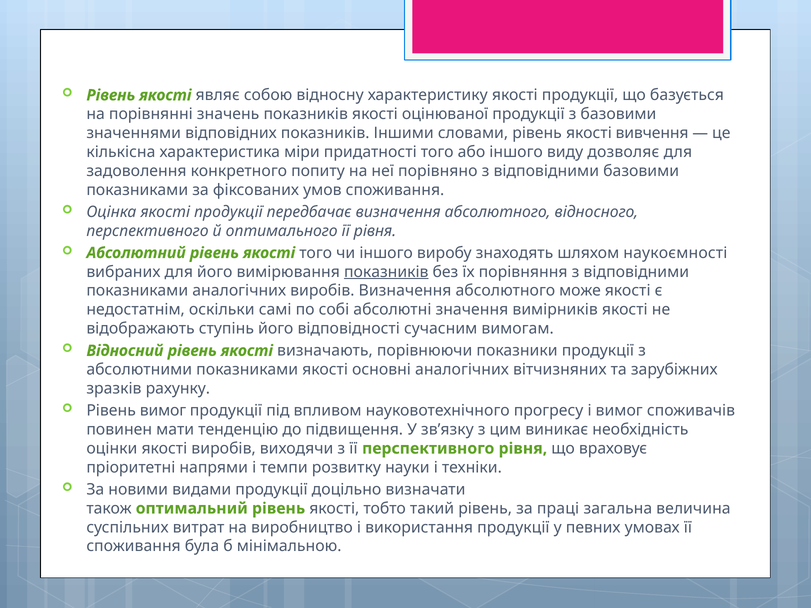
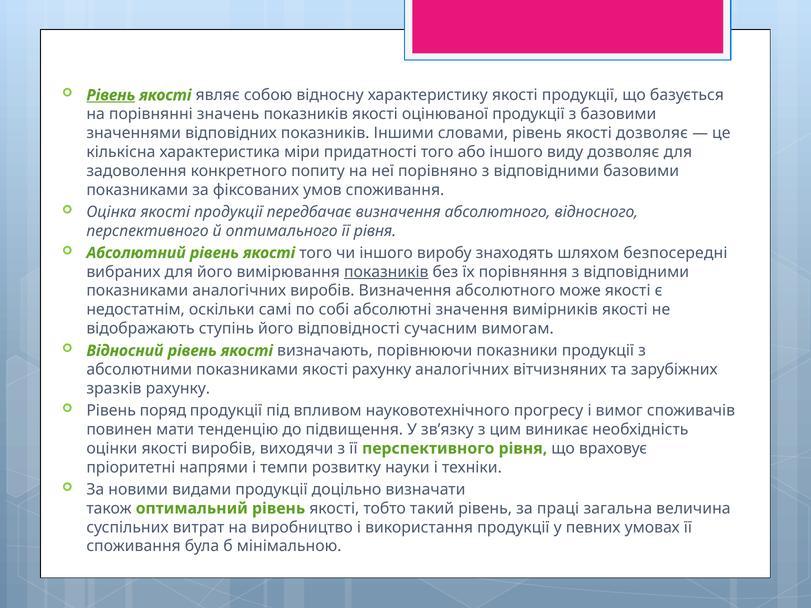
Рівень underline: none -> present (111, 95)
якості вивчення: вивчення -> дозволяє (652, 133)
наукоємності: наукоємності -> безпосередні (675, 253)
якості основні: основні -> рахунку (382, 370)
Рівень вимог: вимог -> поряд (163, 411)
